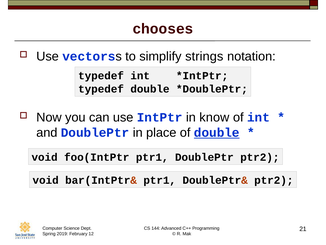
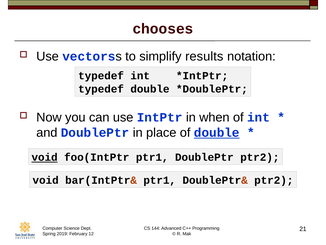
strings: strings -> results (204, 56)
know: know -> when (214, 117)
void underline: none -> present (45, 157)
